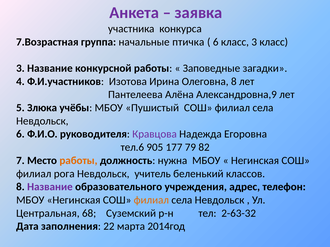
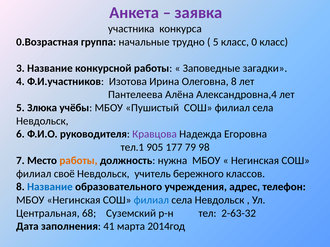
7.Возрастная: 7.Возрастная -> 0.Возрастная (47, 42)
птичка: птичка -> трудно (188, 42)
6: 6 -> 5 (216, 42)
3: 3 -> 0 (254, 42)
Александровна,9: Александровна,9 -> Александровна,4 (236, 95)
тел.6: тел.6 -> тел.1 (132, 148)
82: 82 -> 98 (204, 148)
рога: рога -> своё (64, 174)
беленький: беленький -> бережного (198, 174)
Название colour: purple -> blue (50, 187)
филиал colour: orange -> blue (151, 200)
22: 22 -> 41 (109, 227)
